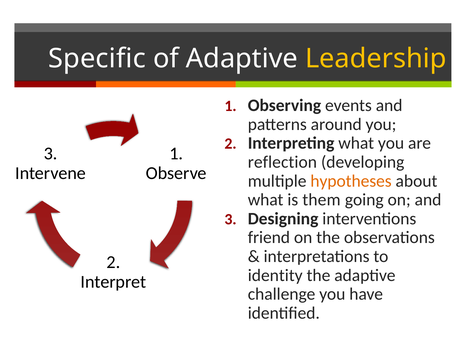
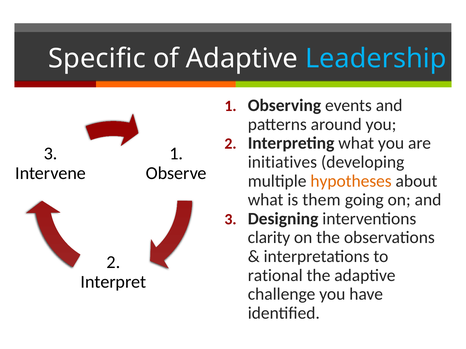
Leadership colour: yellow -> light blue (376, 59)
reflection: reflection -> initiatives (282, 162)
friend: friend -> clarity (269, 238)
identity: identity -> rational (275, 276)
